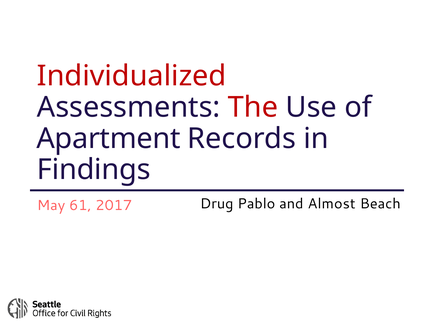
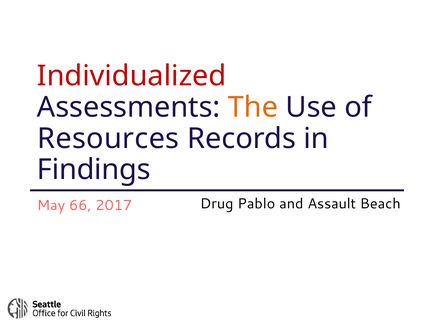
The colour: red -> orange (253, 107)
Apartment: Apartment -> Resources (108, 139)
61: 61 -> 66 (80, 206)
Almost: Almost -> Assault (332, 204)
